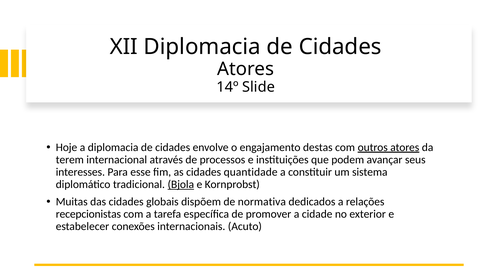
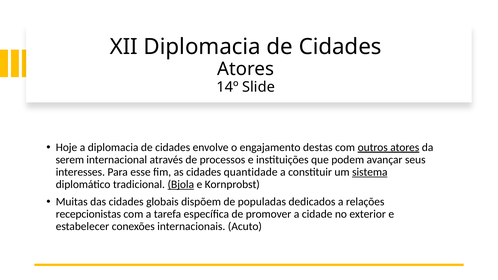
terem: terem -> serem (70, 160)
sistema underline: none -> present (370, 172)
normativa: normativa -> populadas (262, 202)
